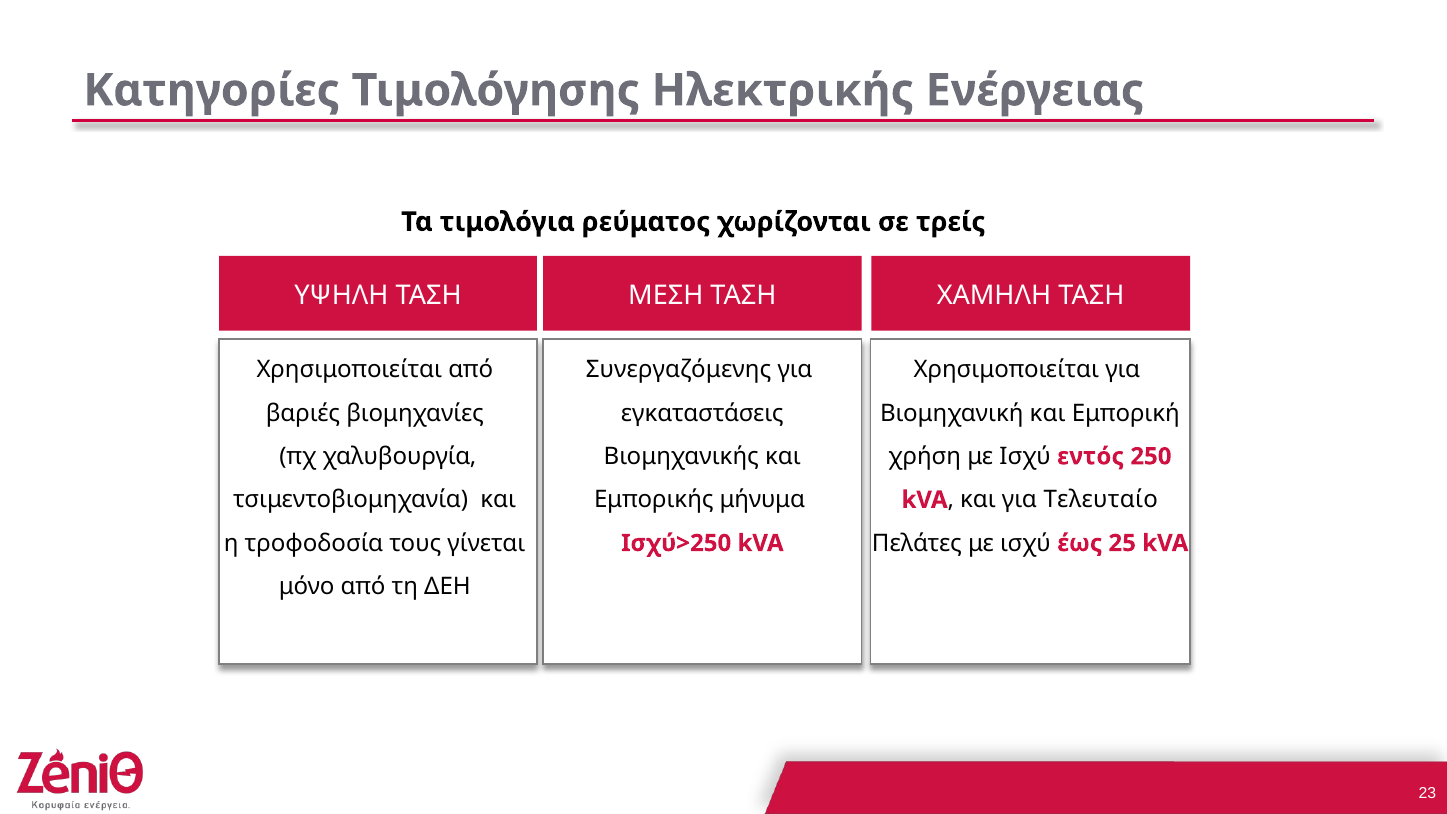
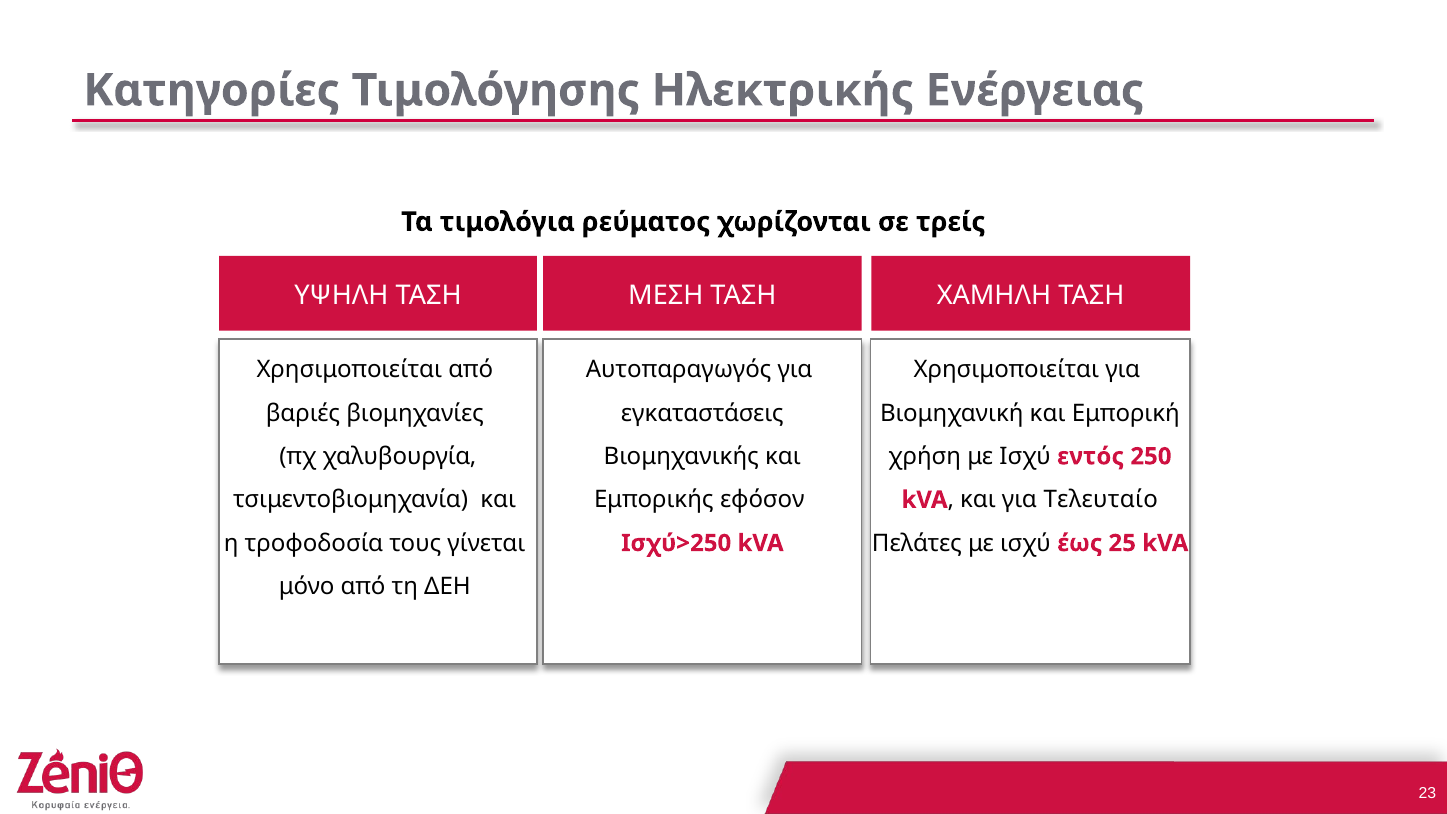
Συνεργαζόμενης: Συνεργαζόμενης -> Αυτοπαραγωγός (679, 370)
μήνυμα: μήνυμα -> εφόσον (762, 500)
